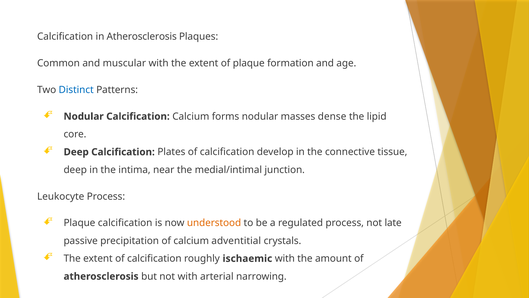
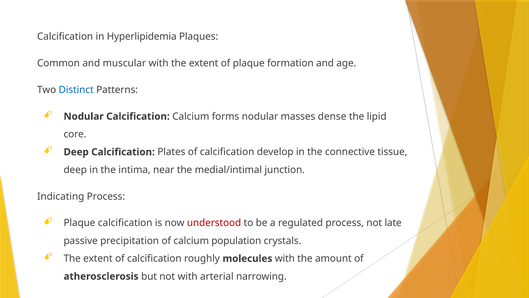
in Atherosclerosis: Atherosclerosis -> Hyperlipidemia (142, 37)
Leukocyte: Leukocyte -> Indicating (61, 196)
understood colour: orange -> red (214, 223)
adventitial: adventitial -> population (236, 240)
ischaemic: ischaemic -> molecules (247, 258)
